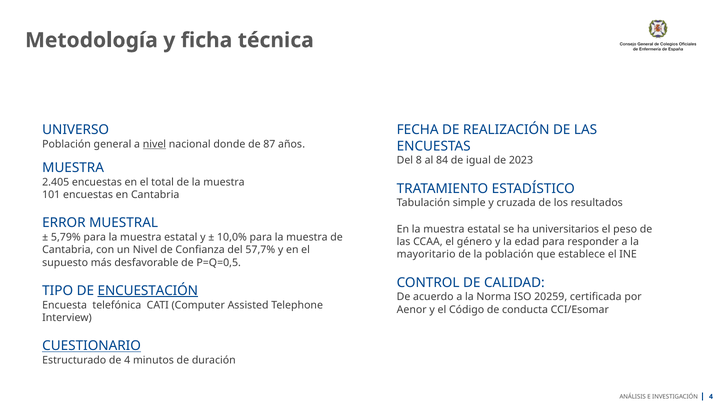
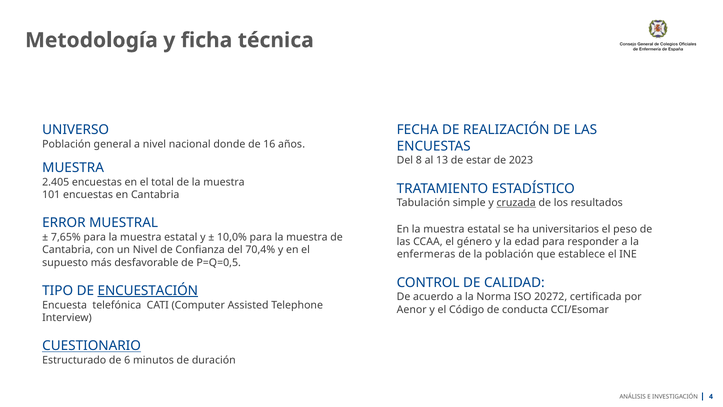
nivel underline: present -> none (154, 144)
87: 87 -> 16 (269, 144)
84: 84 -> 13 (442, 160)
igual: igual -> estar (479, 160)
cruzada underline: none -> present (516, 203)
5,79%: 5,79% -> 7,65% (66, 237)
57,7%: 57,7% -> 70,4% (260, 250)
mayoritario: mayoritario -> enfermeras (426, 254)
20259: 20259 -> 20272 (551, 297)
de 4: 4 -> 6 (127, 360)
